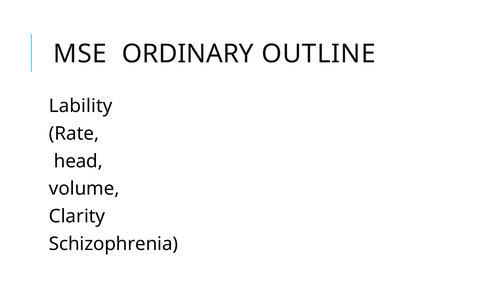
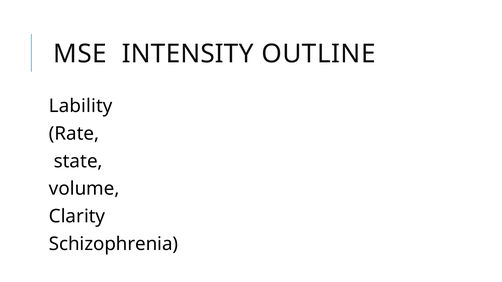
ORDINARY: ORDINARY -> INTENSITY (188, 54)
head: head -> state (78, 161)
